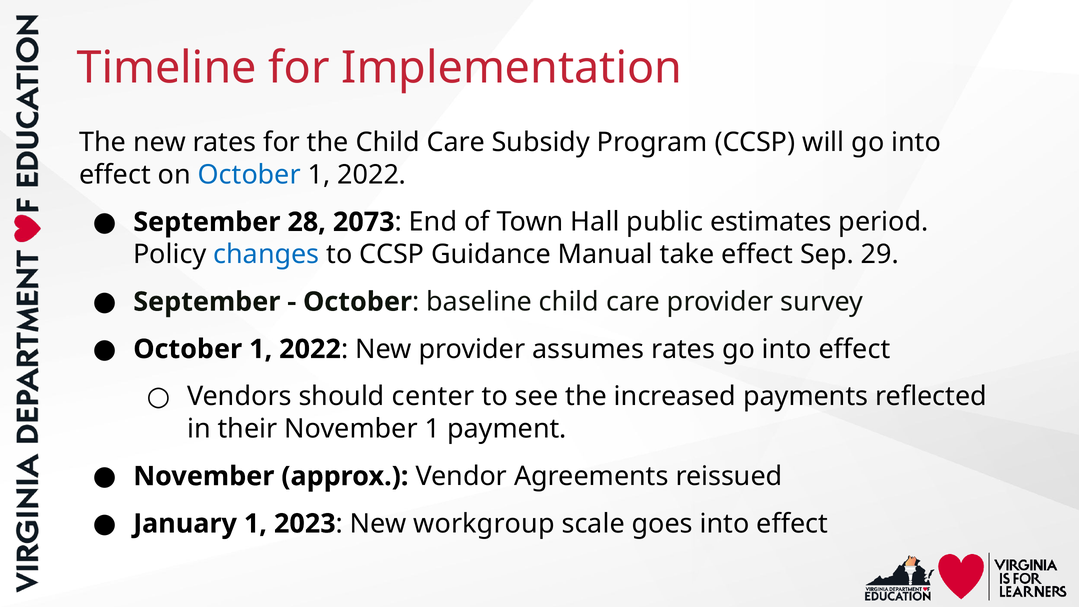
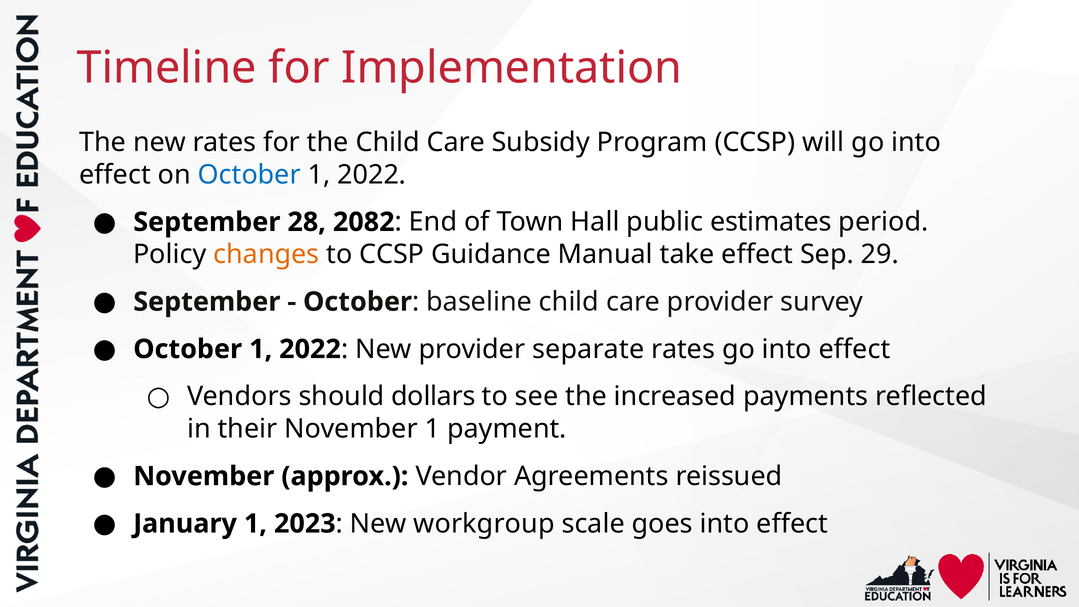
2073: 2073 -> 2082 (364, 222)
changes colour: blue -> orange (266, 254)
assumes: assumes -> separate (588, 349)
center: center -> dollars (433, 397)
